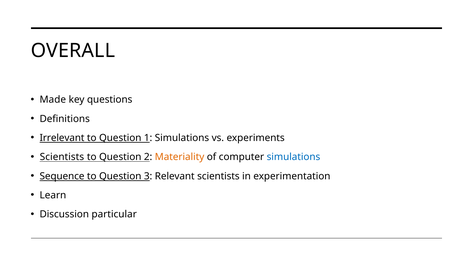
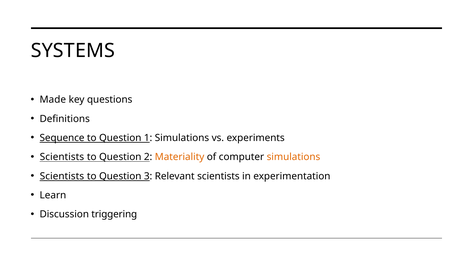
OVERALL: OVERALL -> SYSTEMS (73, 51)
Irrelevant: Irrelevant -> Sequence (62, 138)
simulations colour: blue -> orange (293, 157)
Sequence: Sequence -> Scientists (62, 176)
particular: particular -> triggering (114, 214)
